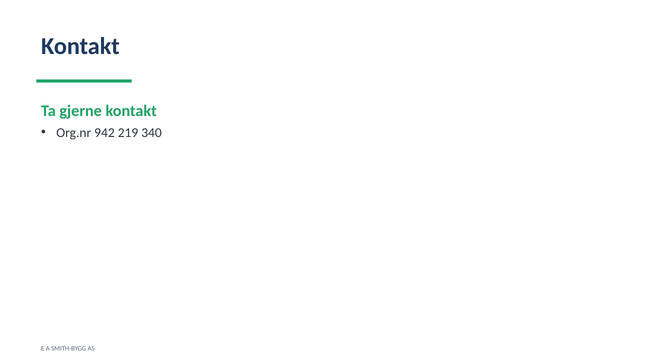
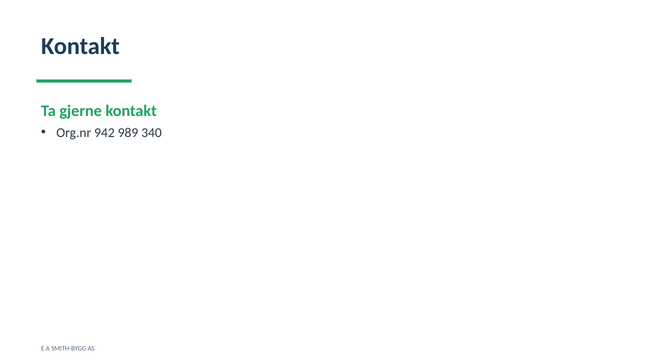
219: 219 -> 989 (128, 133)
